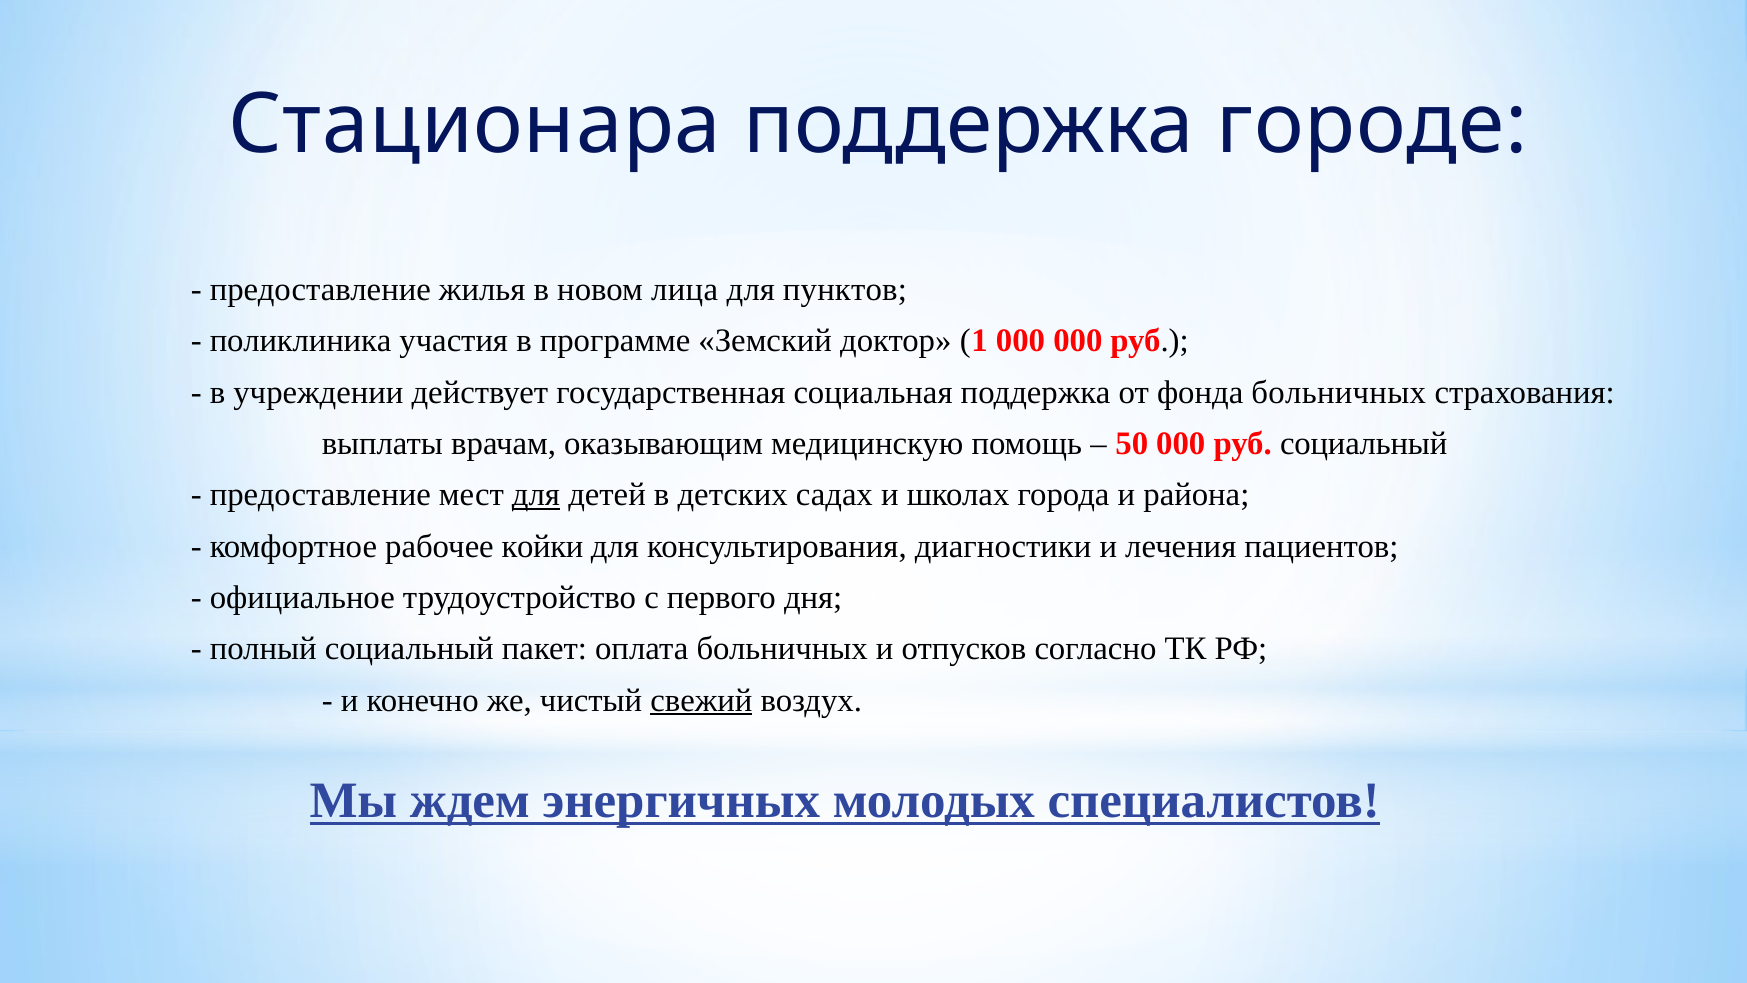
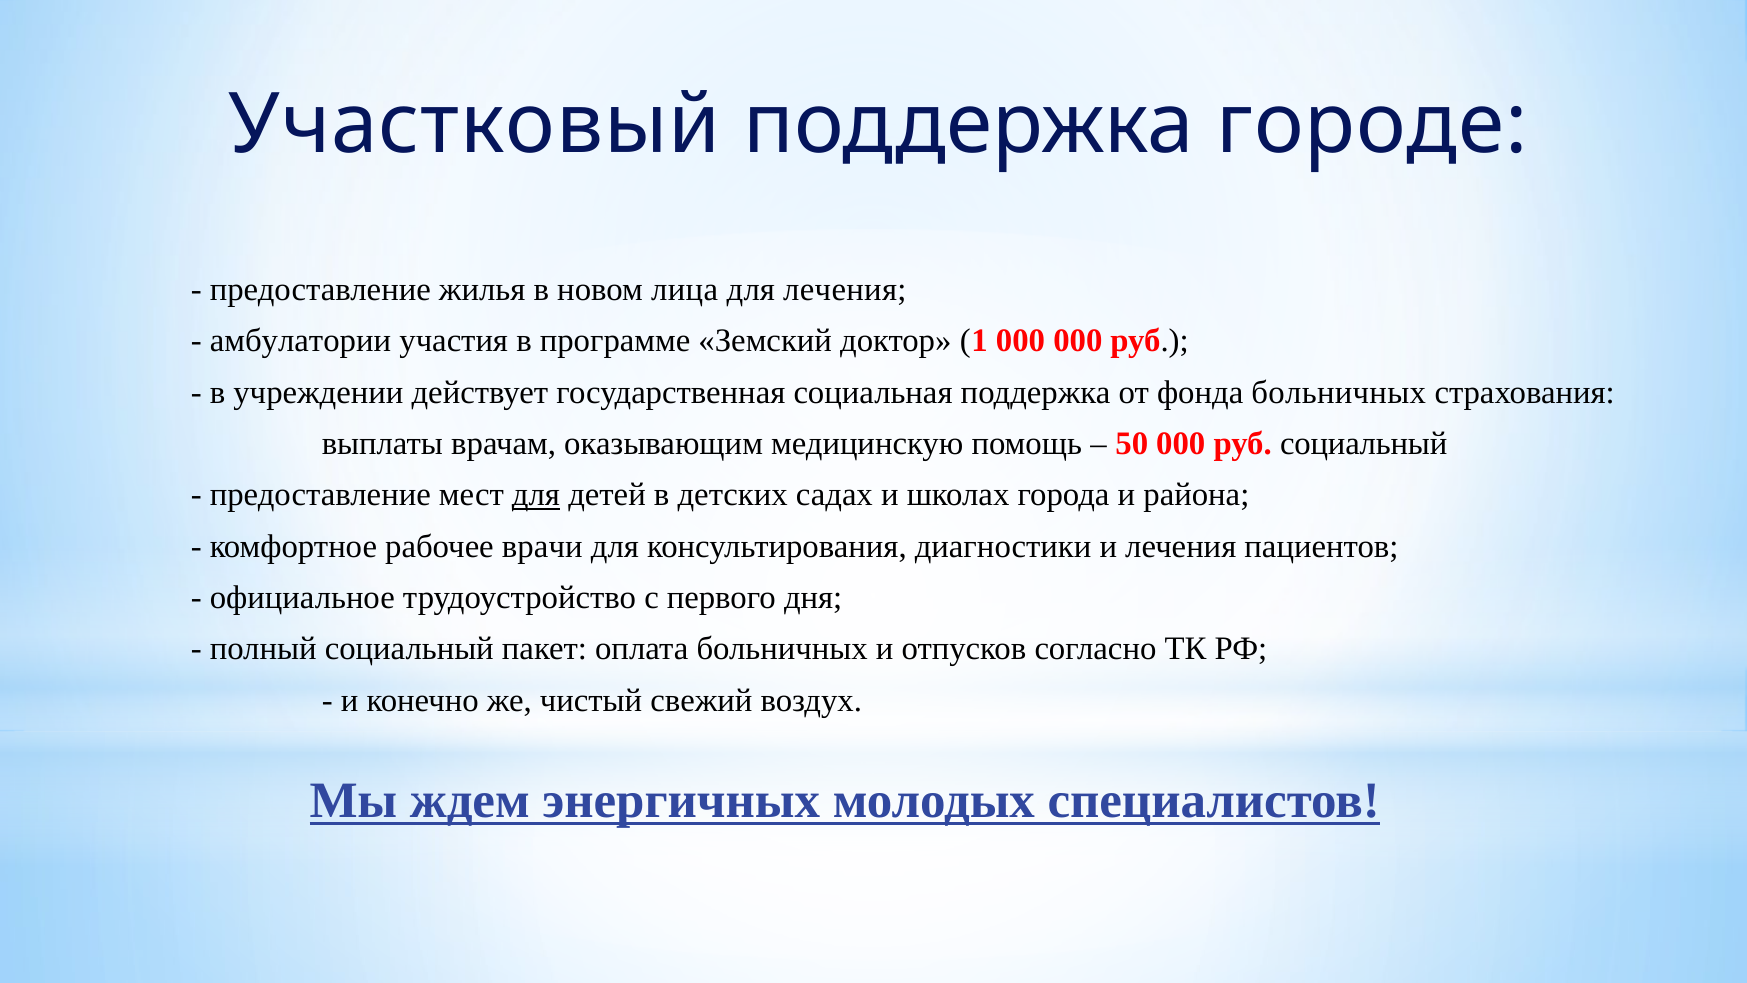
Стационара: Стационара -> Участковый (475, 125)
для пунктов: пунктов -> лечения (845, 289)
поликлиника: поликлиника -> амбулатории (300, 341)
койки: койки -> врачи (542, 546)
свежий underline: present -> none (701, 700)
